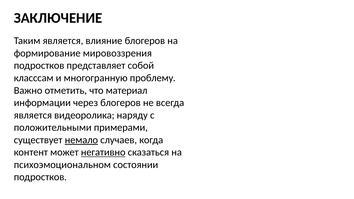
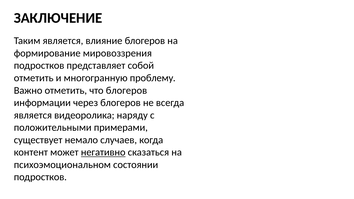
класссам: класссам -> отметить (34, 78)
что материал: материал -> блогеров (126, 90)
немало underline: present -> none (81, 140)
